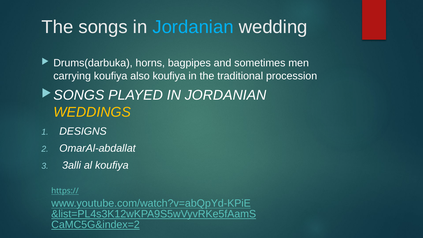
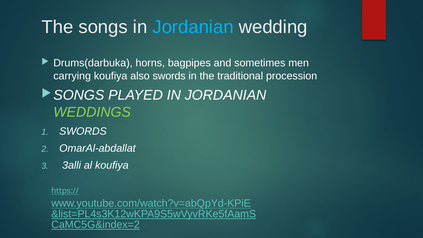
also koufiya: koufiya -> swords (169, 76)
WEDDINGS colour: yellow -> light green (92, 112)
DESIGNS: DESIGNS -> SWORDS (83, 131)
